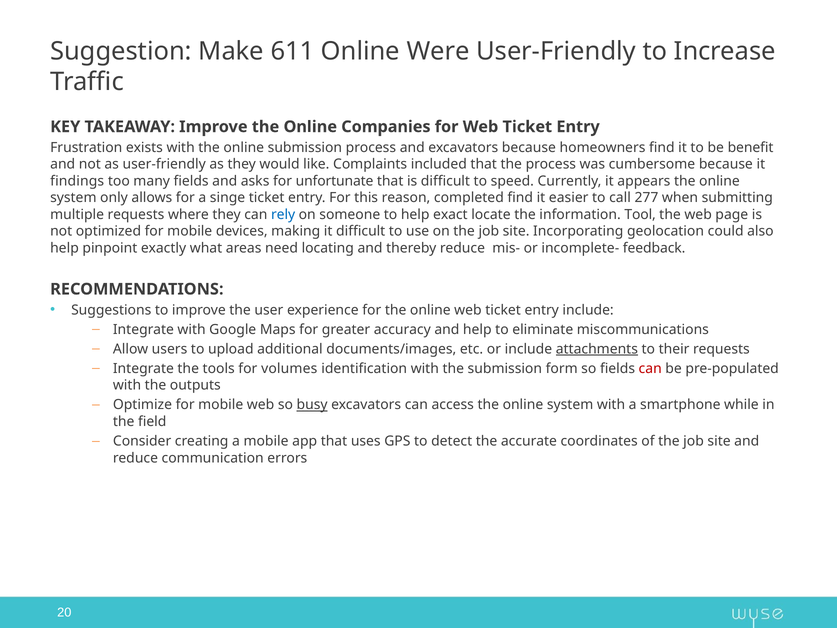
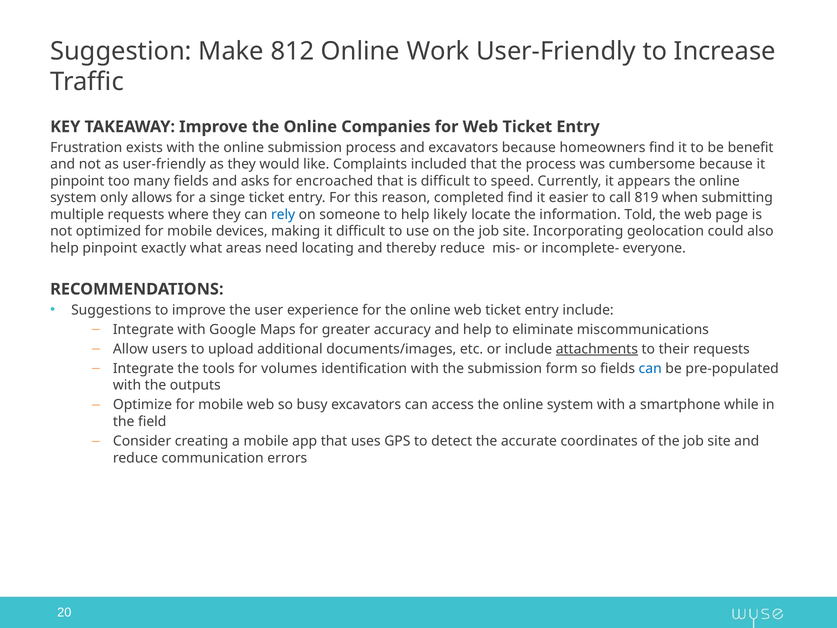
611: 611 -> 812 (292, 51)
Were: Were -> Work (438, 51)
findings: findings -> pinpoint (77, 181)
unfortunate: unfortunate -> encroached (334, 181)
277: 277 -> 819 (646, 198)
exact: exact -> likely (450, 214)
Tool: Tool -> Told (640, 214)
feedback: feedback -> everyone (654, 248)
can colour: red -> blue (650, 368)
busy underline: present -> none (312, 405)
